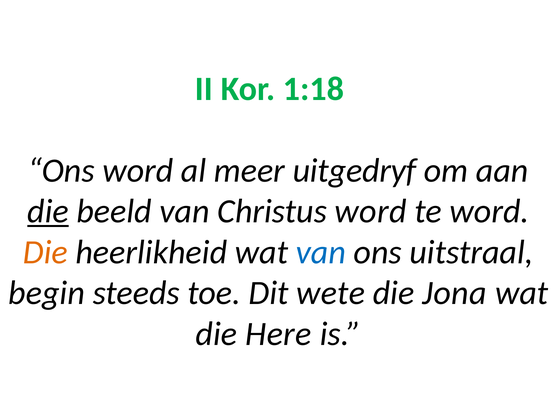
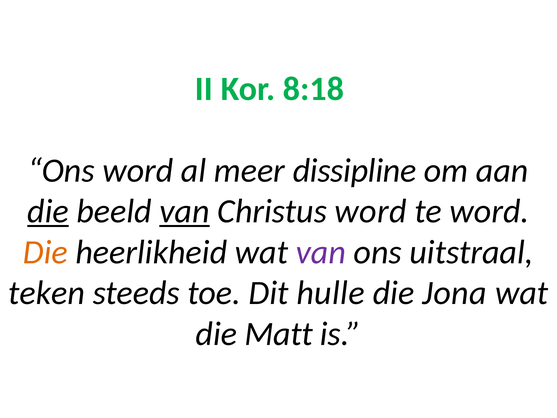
1:18: 1:18 -> 8:18 (313, 89)
uitgedryf: uitgedryf -> dissipline (355, 170)
van underline: none -> present (185, 211)
van colour: blue -> purple (321, 252)
begin: begin -> teken (47, 293)
wete: wete -> hulle (331, 293)
Here: Here -> Matt (279, 334)
